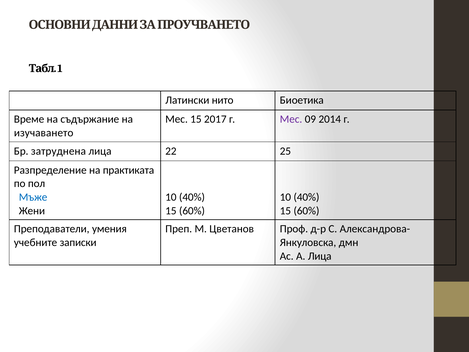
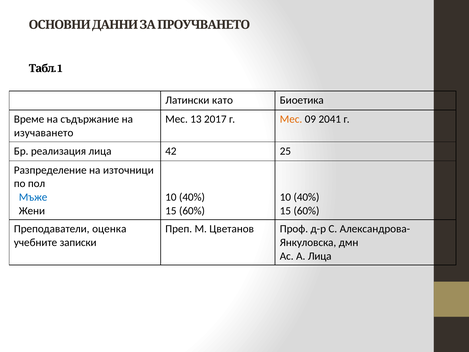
нито: нито -> като (223, 100)
Мес 15: 15 -> 13 (196, 119)
Мес colour: purple -> orange (291, 119)
2014: 2014 -> 2041 (330, 119)
затруднена: затруднена -> реализация (59, 151)
22: 22 -> 42 (171, 151)
практиката: практиката -> източници (128, 170)
умения: умения -> оценка (109, 229)
